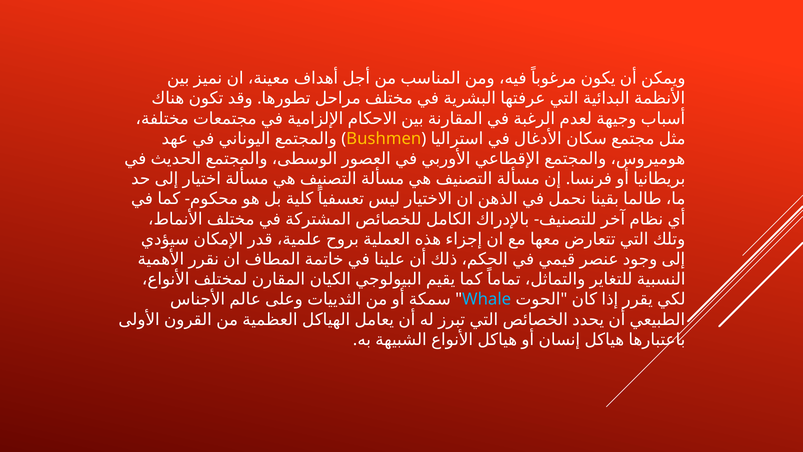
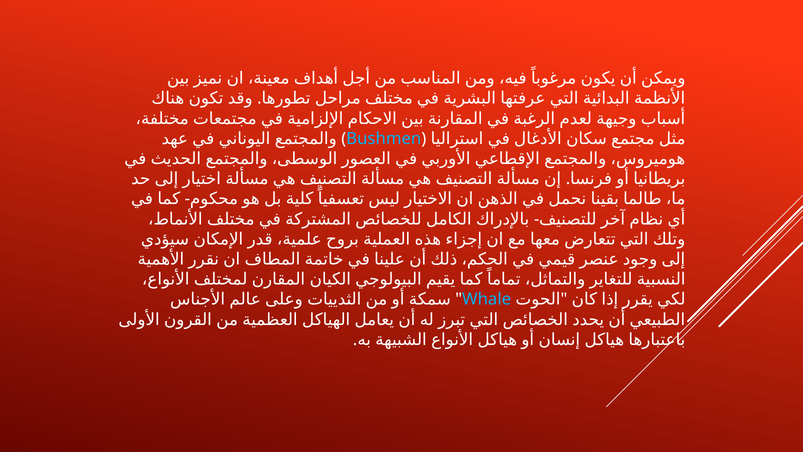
Bushmen colour: yellow -> light blue (384, 139)
